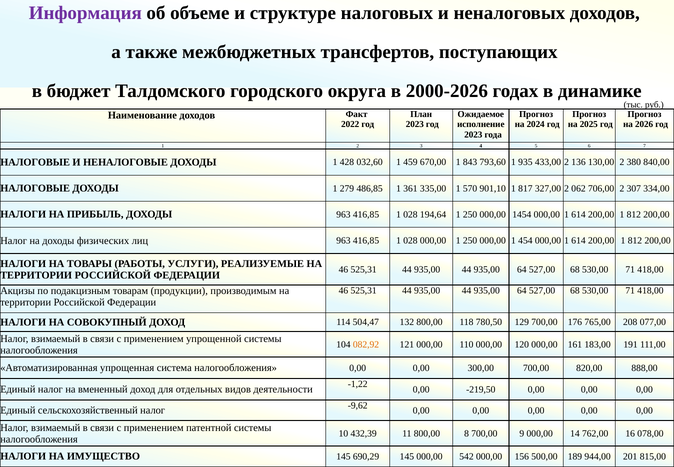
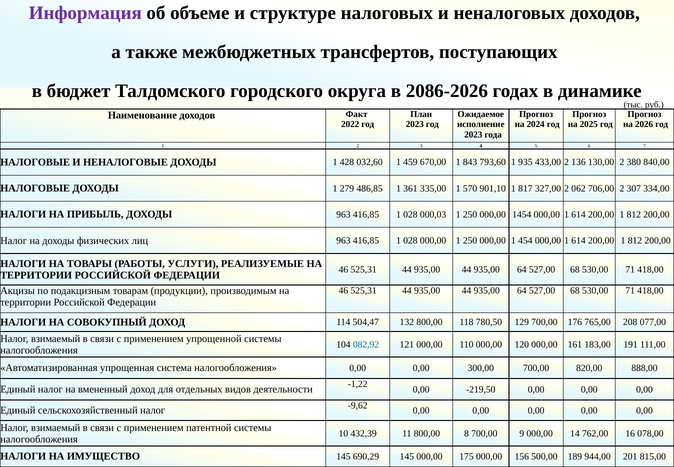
2000-2026: 2000-2026 -> 2086-2026 (447, 91)
194,64: 194,64 -> 000,03 (433, 214)
082,92 colour: orange -> blue (366, 344)
542: 542 -> 175 (466, 456)
